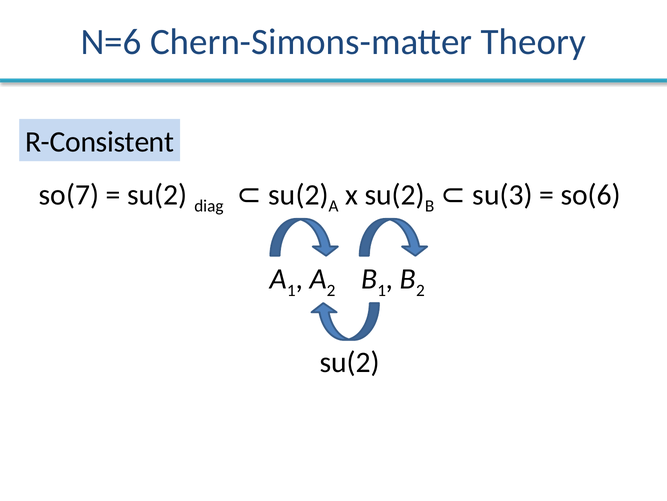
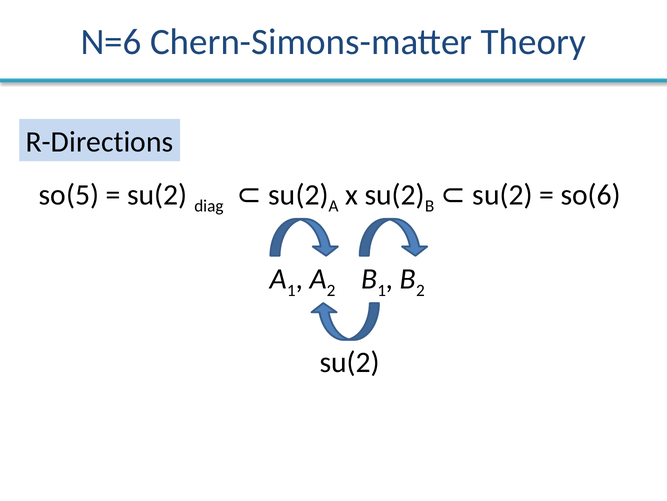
R-Consistent: R-Consistent -> R-Directions (100, 142)
su(3: su(3 -> su(2 (502, 194)
so(7: so(7 -> so(5 (69, 194)
